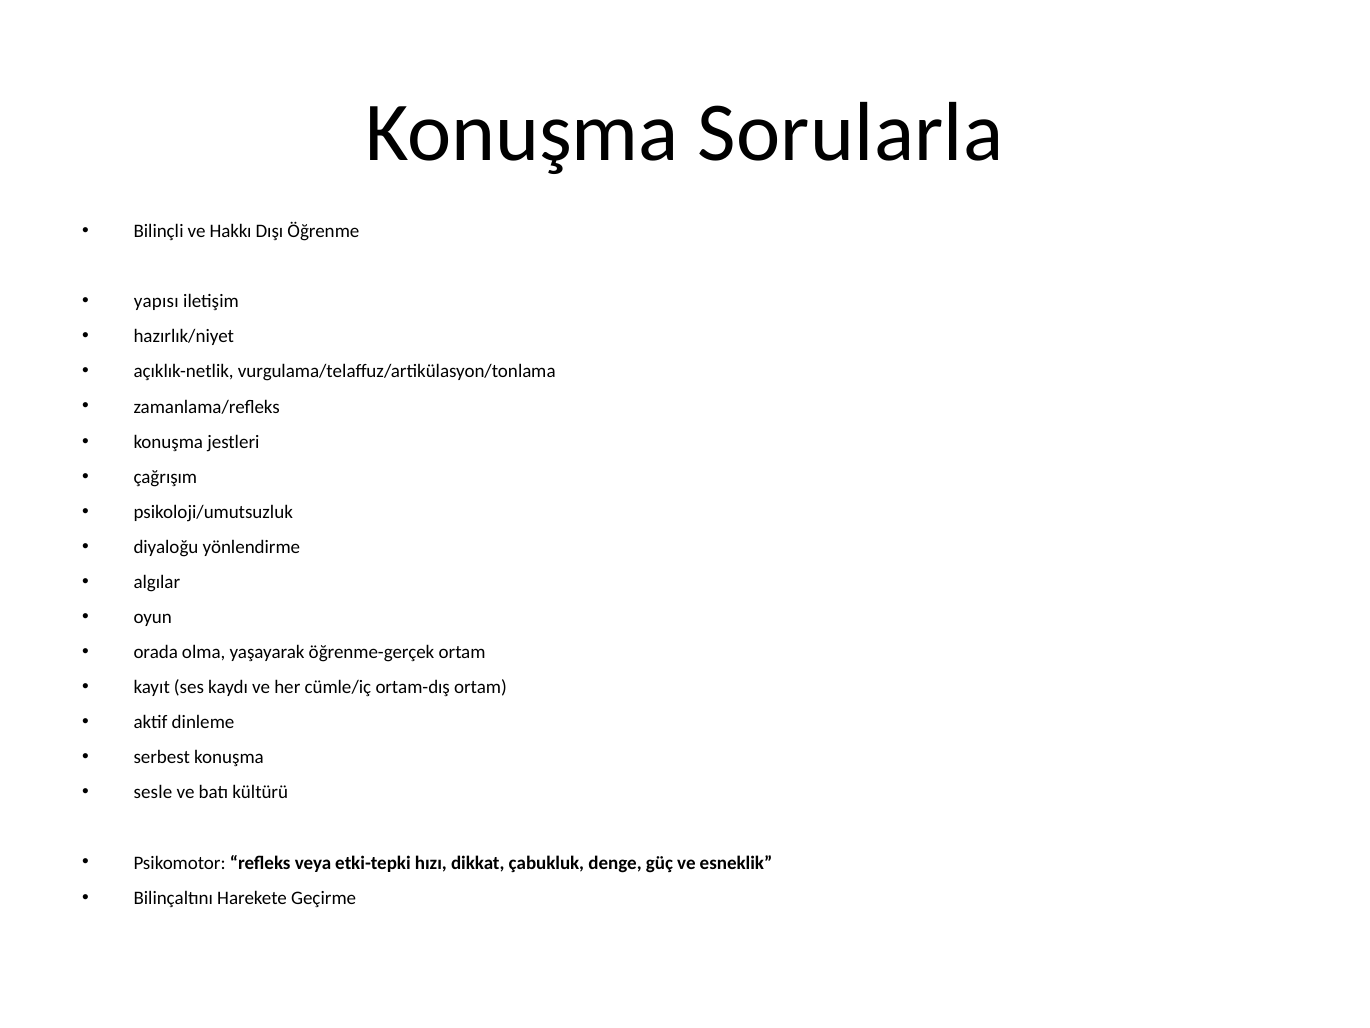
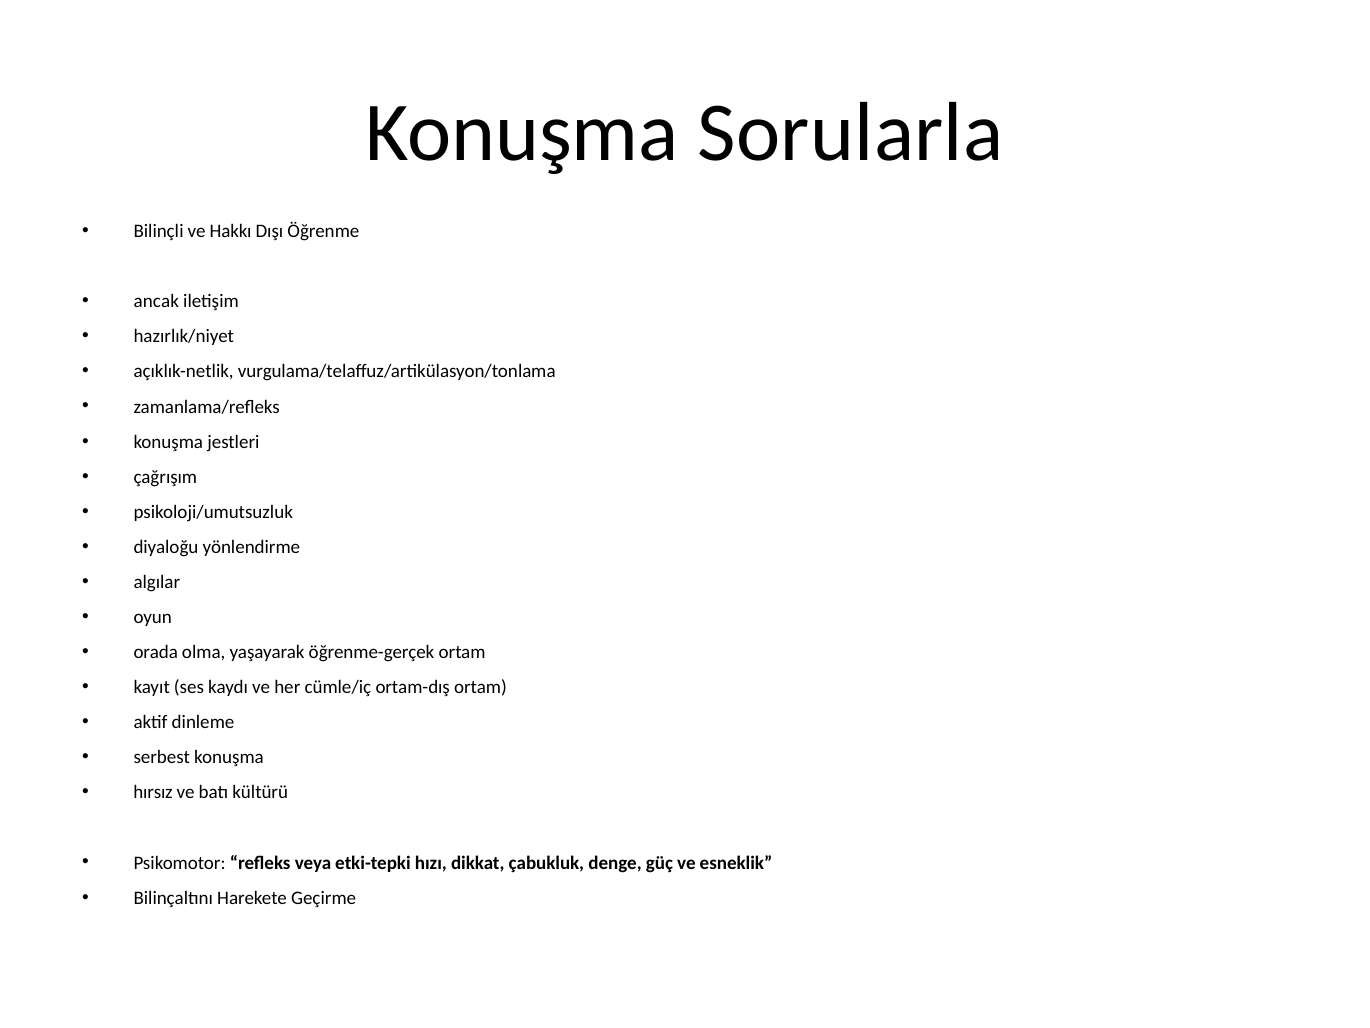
yapısı: yapısı -> ancak (156, 301)
sesle: sesle -> hırsız (153, 792)
